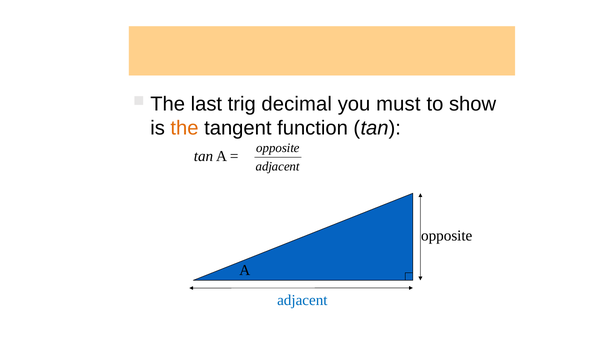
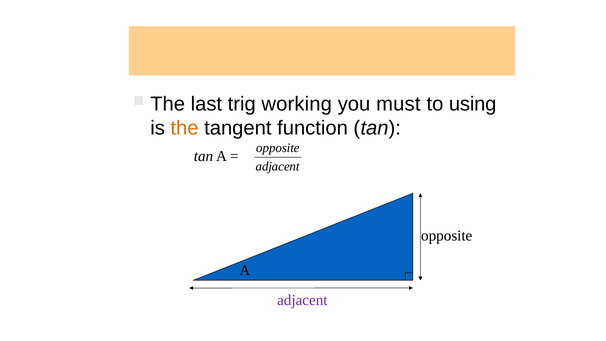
decimal: decimal -> working (297, 104)
show: show -> using (473, 104)
adjacent colour: blue -> purple (302, 300)
